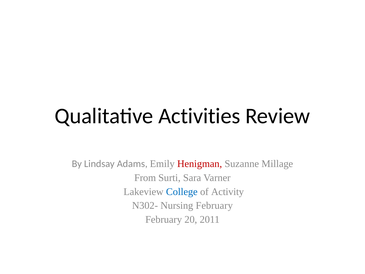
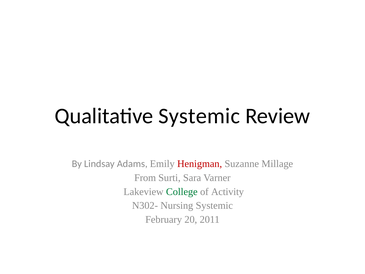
Qualitative Activities: Activities -> Systemic (199, 116)
College colour: blue -> green (182, 191)
Nursing February: February -> Systemic (214, 205)
